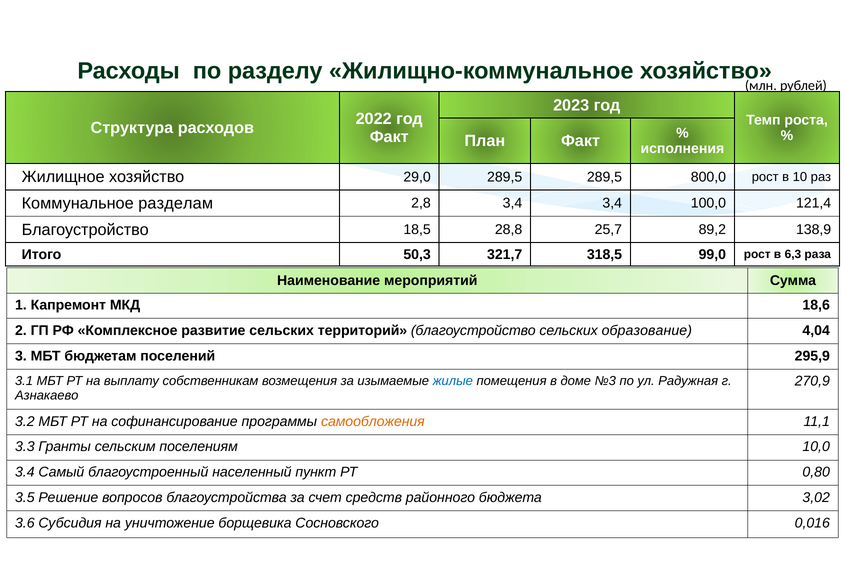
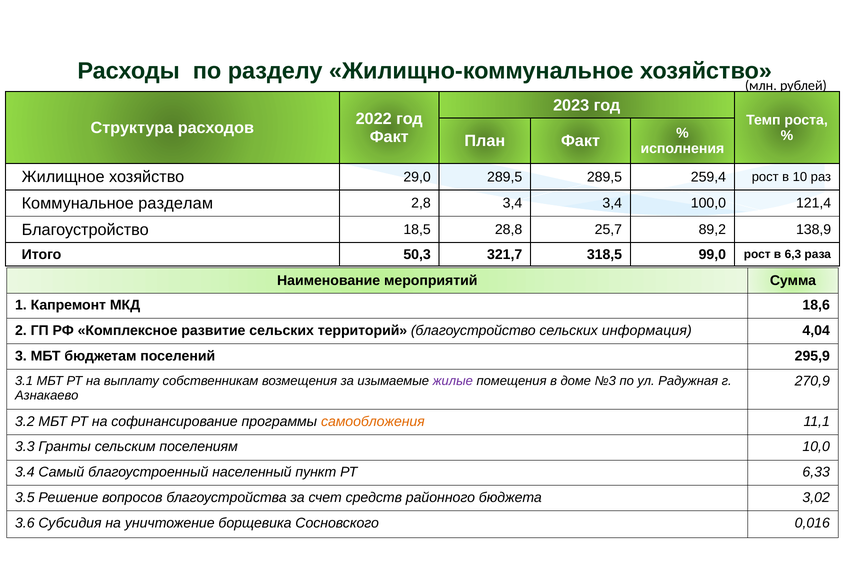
800,0: 800,0 -> 259,4 (708, 177)
образование: образование -> информация (647, 331)
жилые colour: blue -> purple (453, 381)
0,80: 0,80 -> 6,33 (816, 472)
